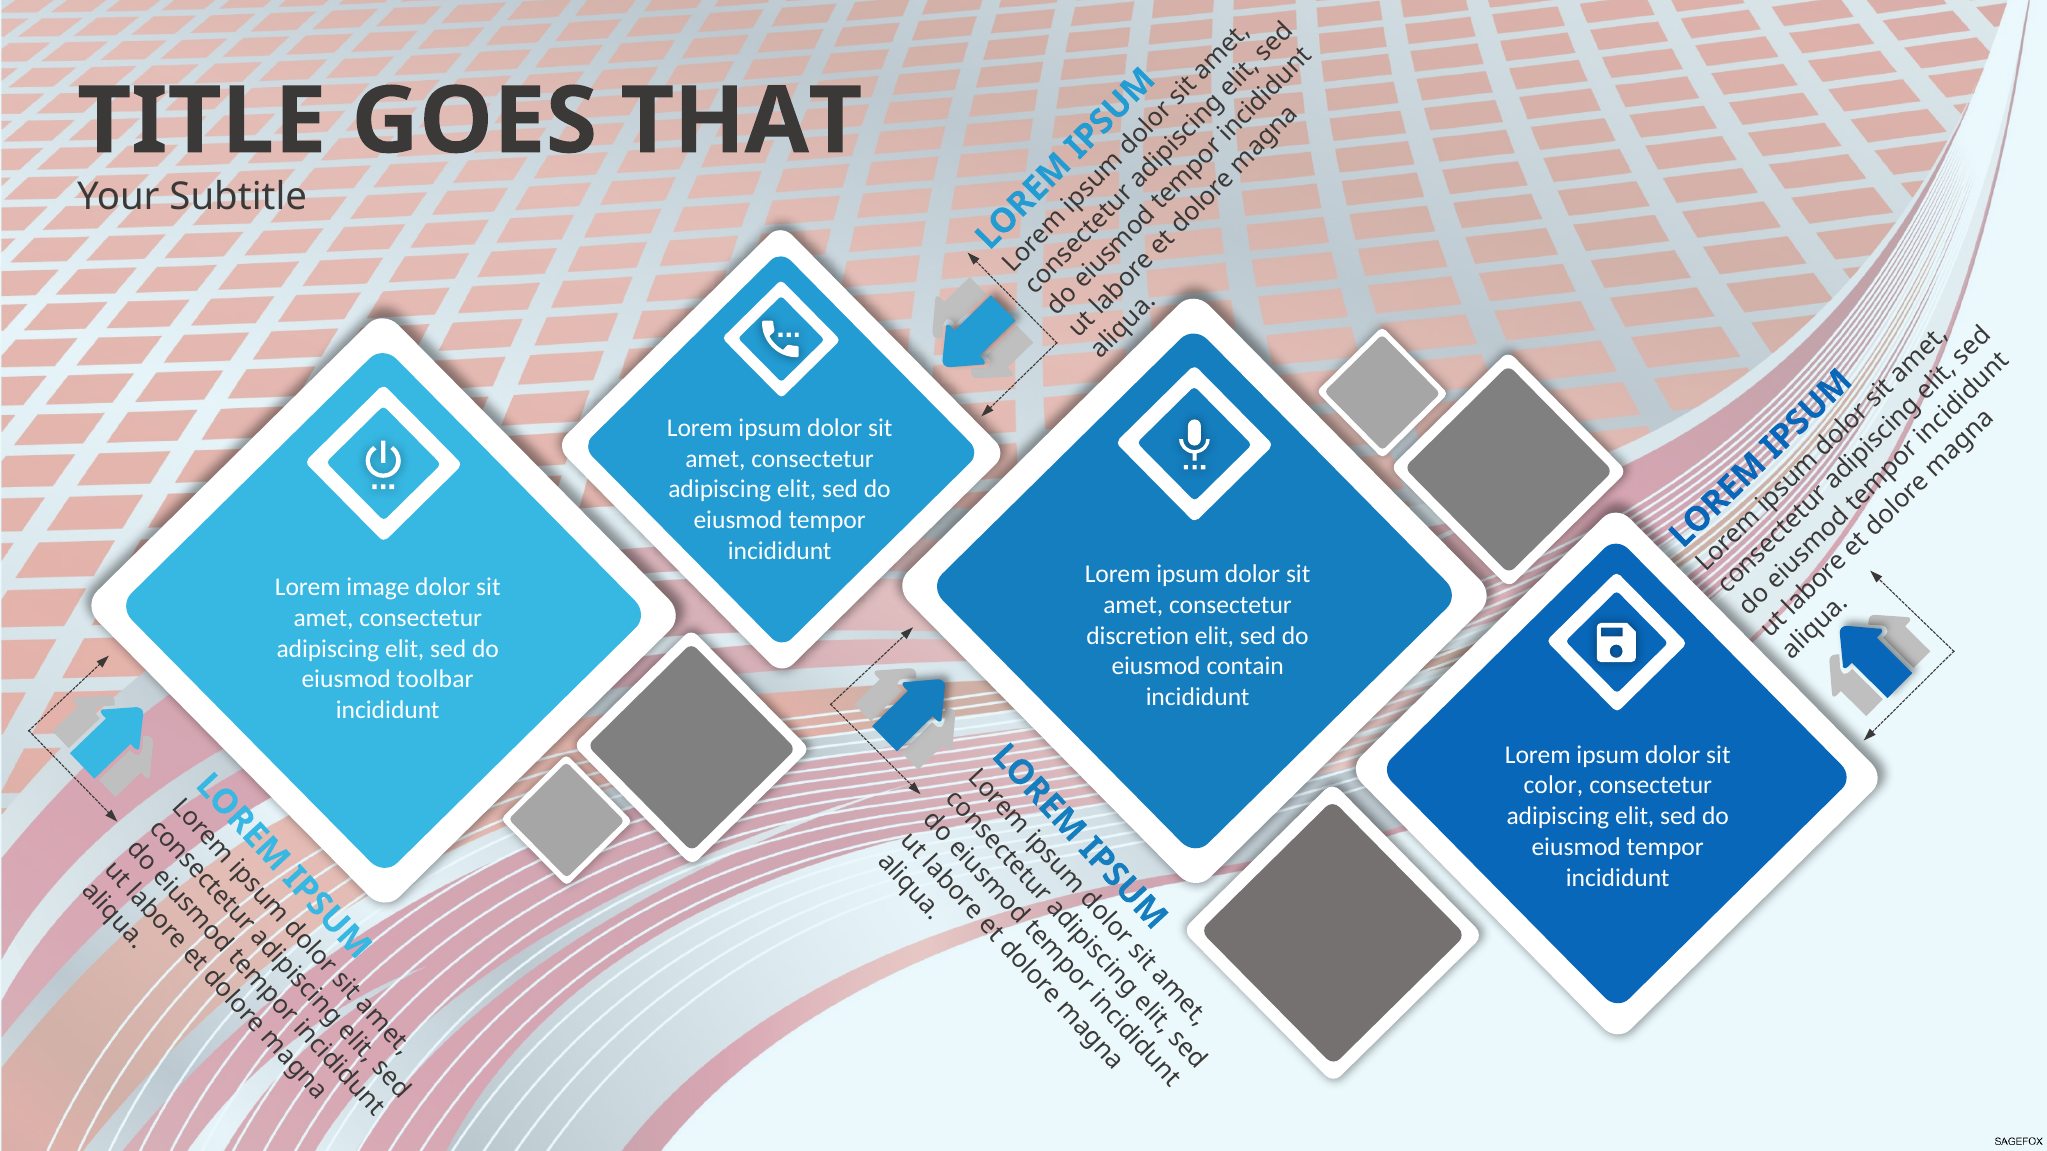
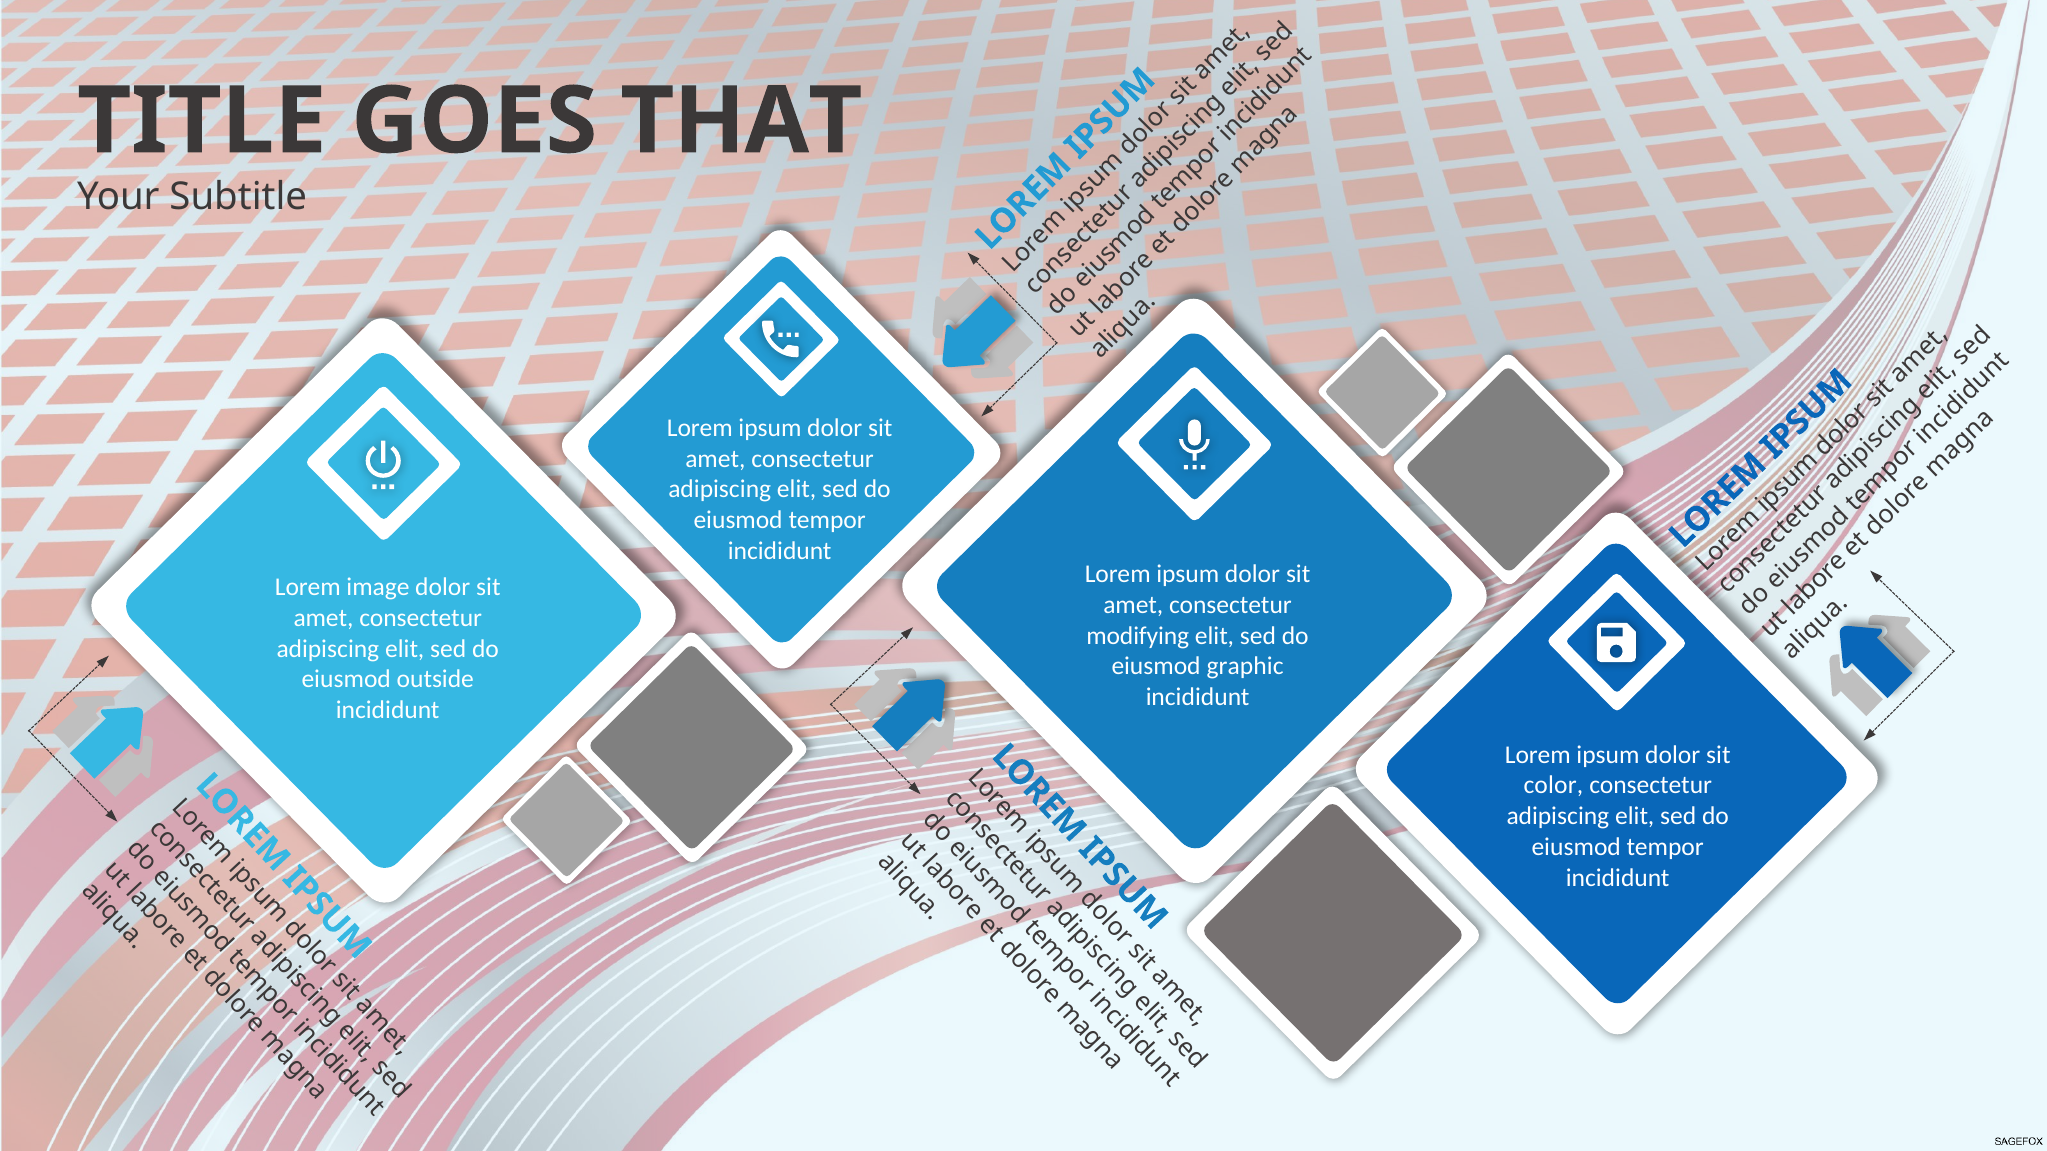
discretion: discretion -> modifying (1138, 636)
contain: contain -> graphic (1245, 667)
toolbar: toolbar -> outside (435, 680)
